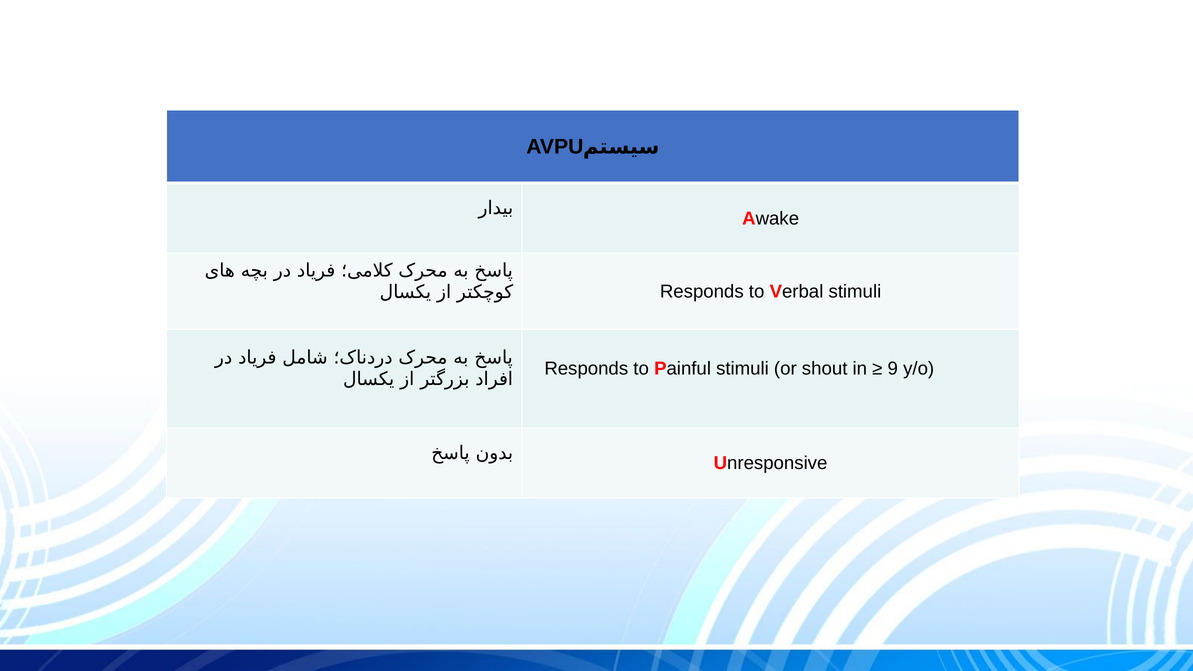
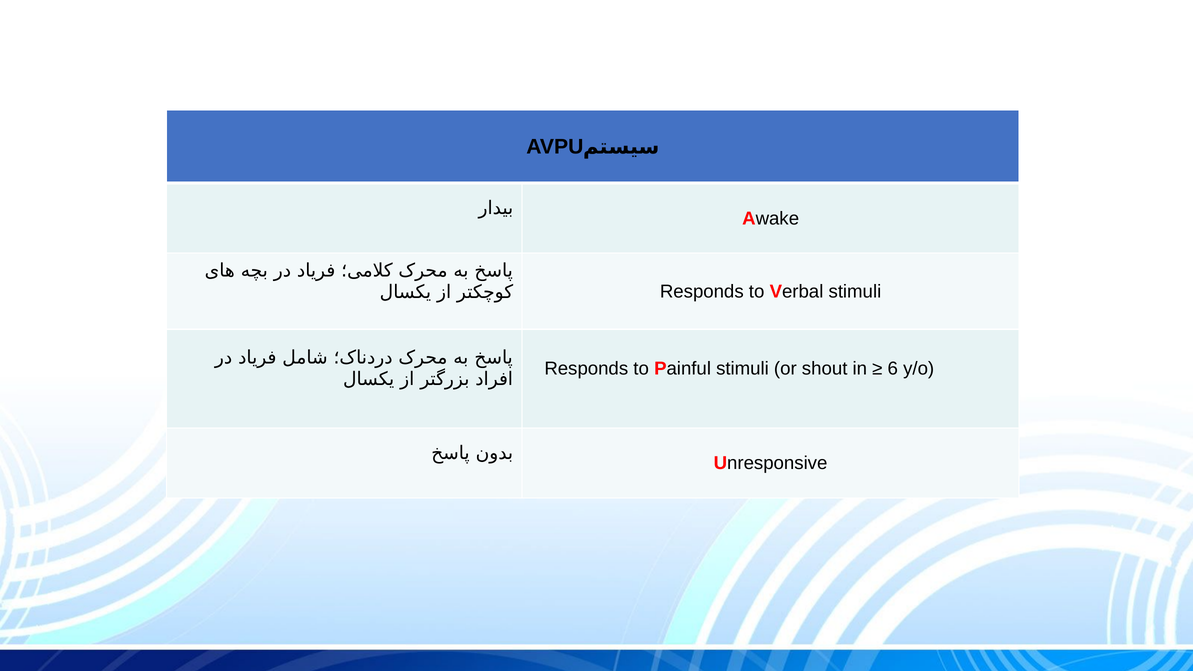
9: 9 -> 6 (893, 369)
